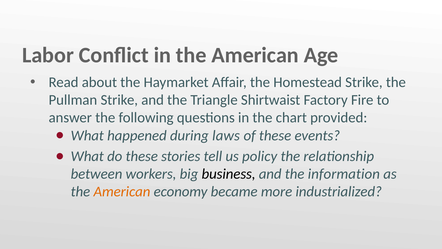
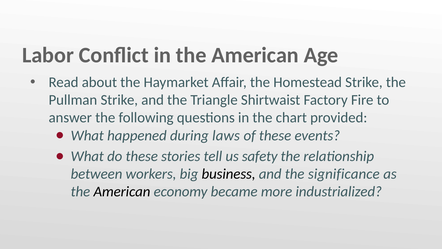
policy: policy -> safety (260, 156)
information: information -> significance (344, 174)
American colour: orange -> black (122, 192)
